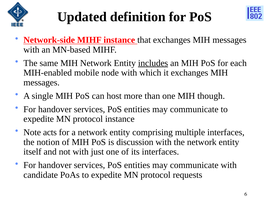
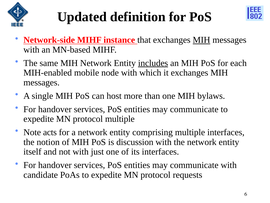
MIH underline: none -> present (201, 40)
though: though -> bylaws (211, 96)
protocol instance: instance -> multiple (120, 119)
